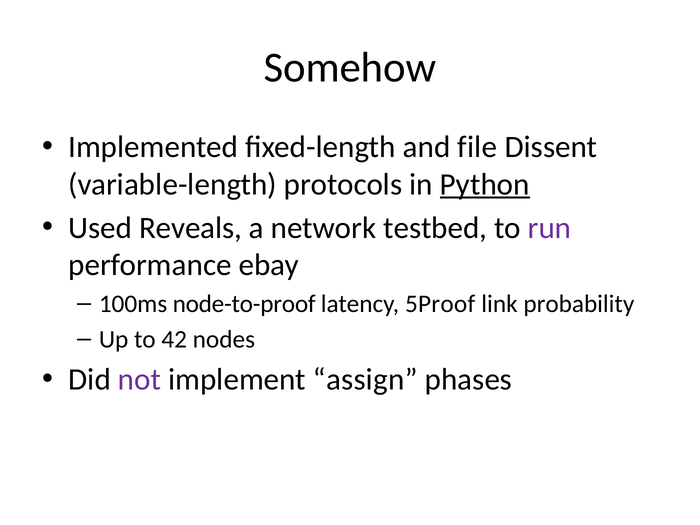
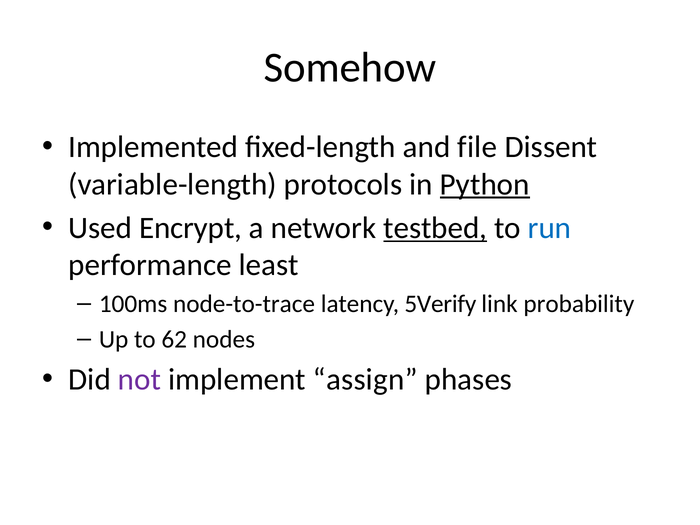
Reveals: Reveals -> Encrypt (191, 228)
testbed underline: none -> present (435, 228)
run colour: purple -> blue (550, 228)
ebay: ebay -> least (269, 265)
node-to-proof: node-to-proof -> node-to-trace (244, 304)
5Proof: 5Proof -> 5Verify (440, 304)
42: 42 -> 62 (174, 339)
